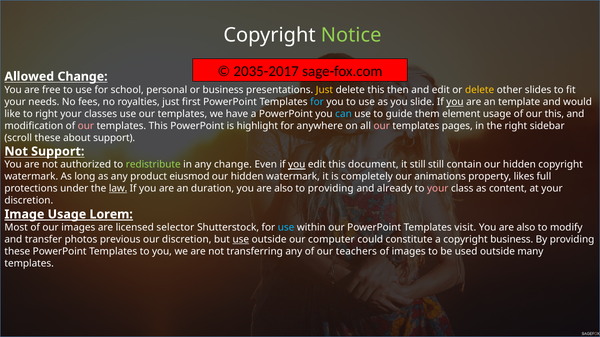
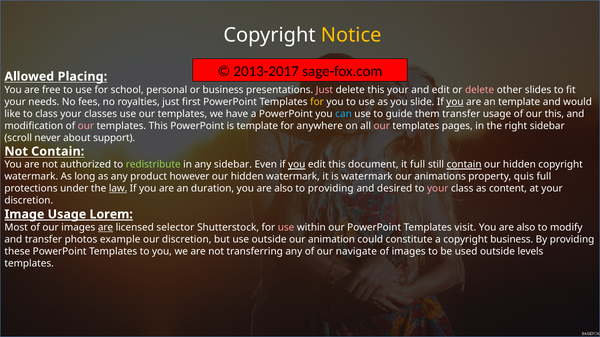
Notice colour: light green -> yellow (351, 35)
2035-2017: 2035-2017 -> 2013-2017 (266, 71)
Allowed Change: Change -> Placing (82, 77)
Just colour: yellow -> pink (324, 90)
this then: then -> your (398, 90)
delete colour: yellow -> pink (480, 90)
for colour: light blue -> yellow (317, 102)
to right: right -> class (46, 114)
them element: element -> transfer (461, 114)
is highlight: highlight -> template (257, 126)
scroll these: these -> never (48, 138)
Not Support: Support -> Contain (58, 152)
any change: change -> sidebar (233, 165)
it still: still -> full (418, 165)
contain underline: none -> present (464, 165)
eiusmod: eiusmod -> however (189, 177)
is completely: completely -> watermark (367, 177)
likes: likes -> quis (524, 177)
already: already -> desired (395, 189)
are underline: none -> present (106, 228)
use colour: light blue -> pink (286, 228)
previous: previous -> example (120, 240)
use underline: present -> none (241, 240)
computer: computer -> animation (331, 240)
teachers: teachers -> navigate (356, 252)
many: many -> levels (530, 252)
